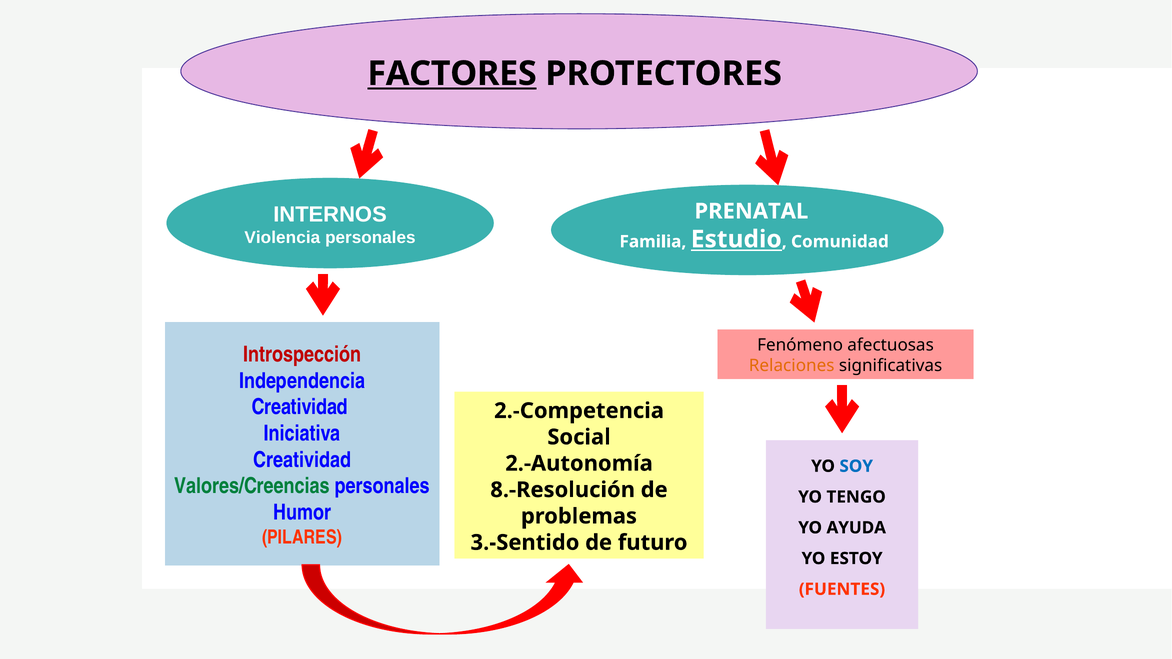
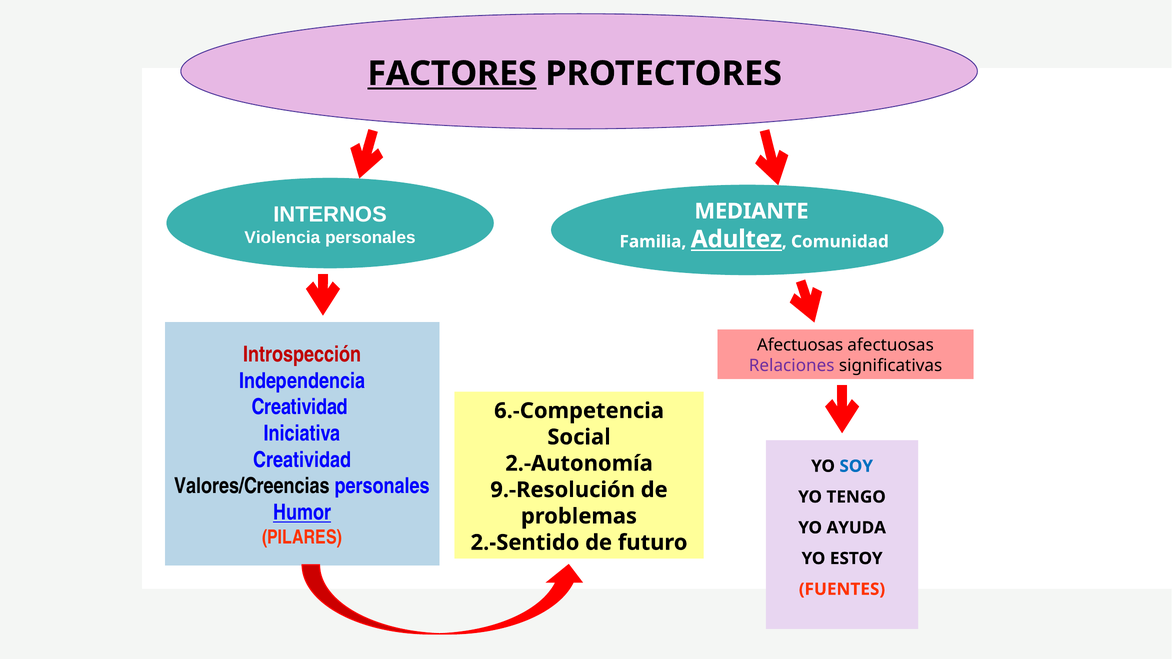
PRENATAL: PRENATAL -> MEDIANTE (751, 211)
Estudio: Estudio -> Adultez (736, 239)
Fenómeno: Fenómeno -> Afectuosas (800, 345)
Relaciones colour: orange -> purple (792, 366)
2.-Competencia: 2.-Competencia -> 6.-Competencia (579, 411)
Valores/Creencias colour: green -> black (252, 486)
8.-Resolución: 8.-Resolución -> 9.-Resolución (563, 490)
Humor underline: none -> present (302, 513)
3.-Sentido: 3.-Sentido -> 2.-Sentido (525, 543)
